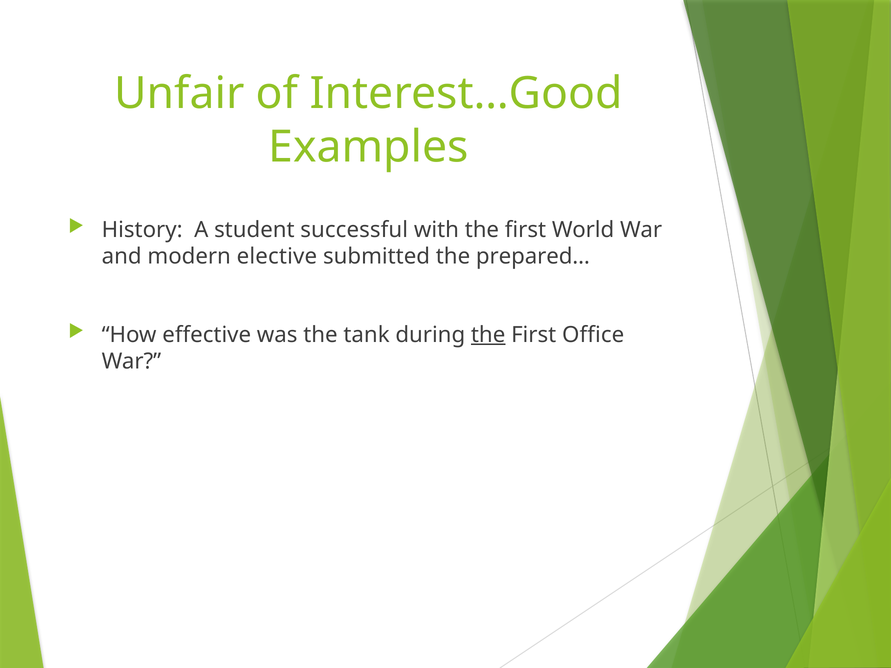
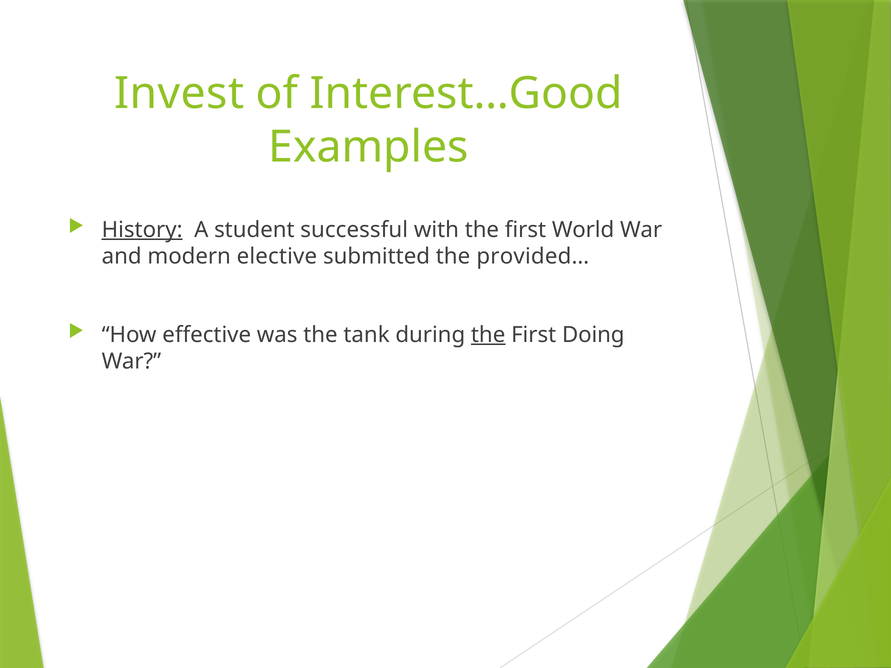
Unfair: Unfair -> Invest (179, 94)
History underline: none -> present (142, 230)
prepared…: prepared… -> provided… (533, 257)
Office: Office -> Doing (593, 335)
